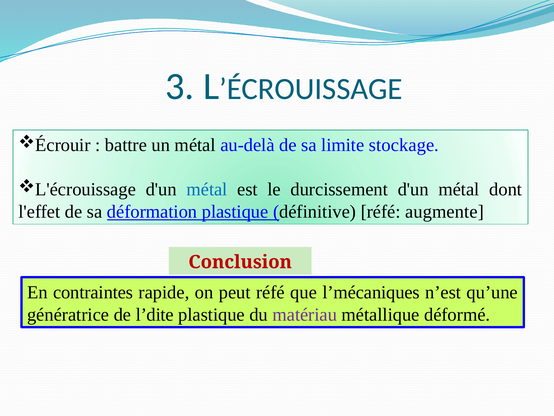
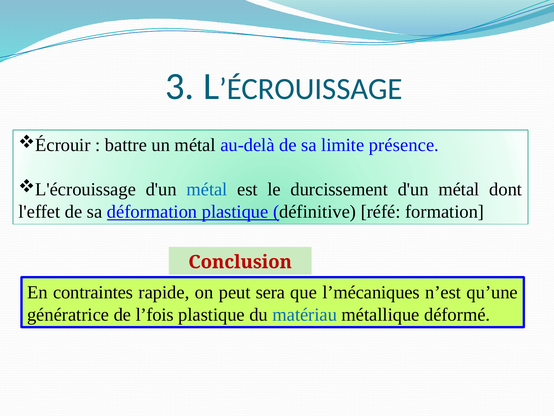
stockage: stockage -> présence (404, 145)
augmente: augmente -> formation (445, 211)
peut réfé: réfé -> sera (270, 292)
l’dite: l’dite -> l’fois (155, 314)
matériau colour: purple -> blue (305, 314)
